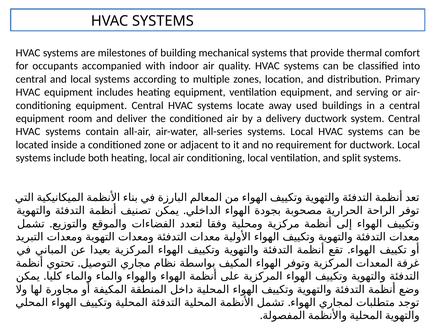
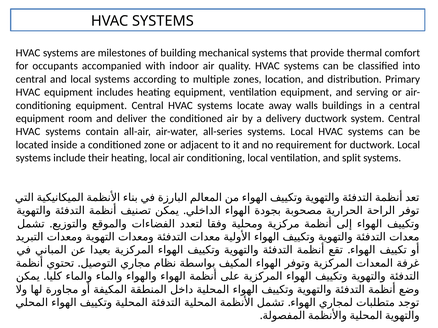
used: used -> walls (307, 106)
both: both -> their (98, 158)
